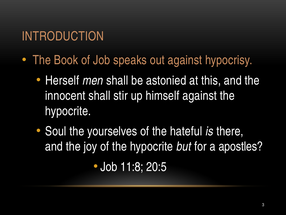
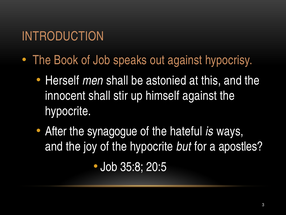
Soul: Soul -> After (56, 131)
yourselves: yourselves -> synagogue (112, 131)
there: there -> ways (230, 131)
11:8: 11:8 -> 35:8 (132, 166)
